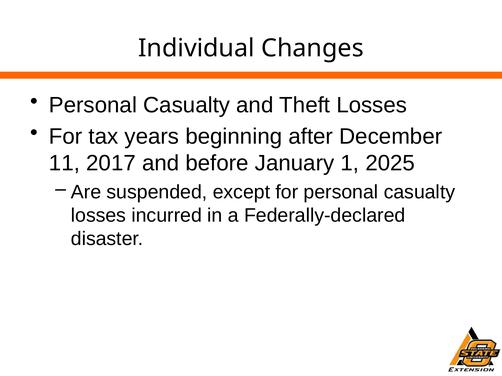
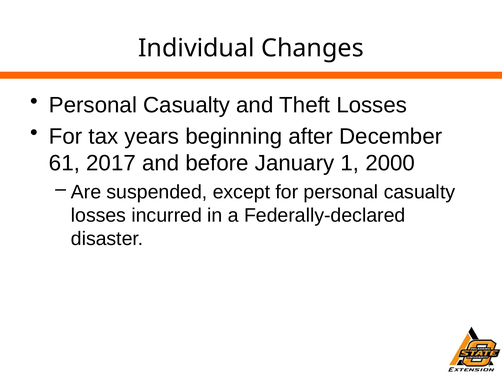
11: 11 -> 61 (64, 163)
2025: 2025 -> 2000 (390, 163)
